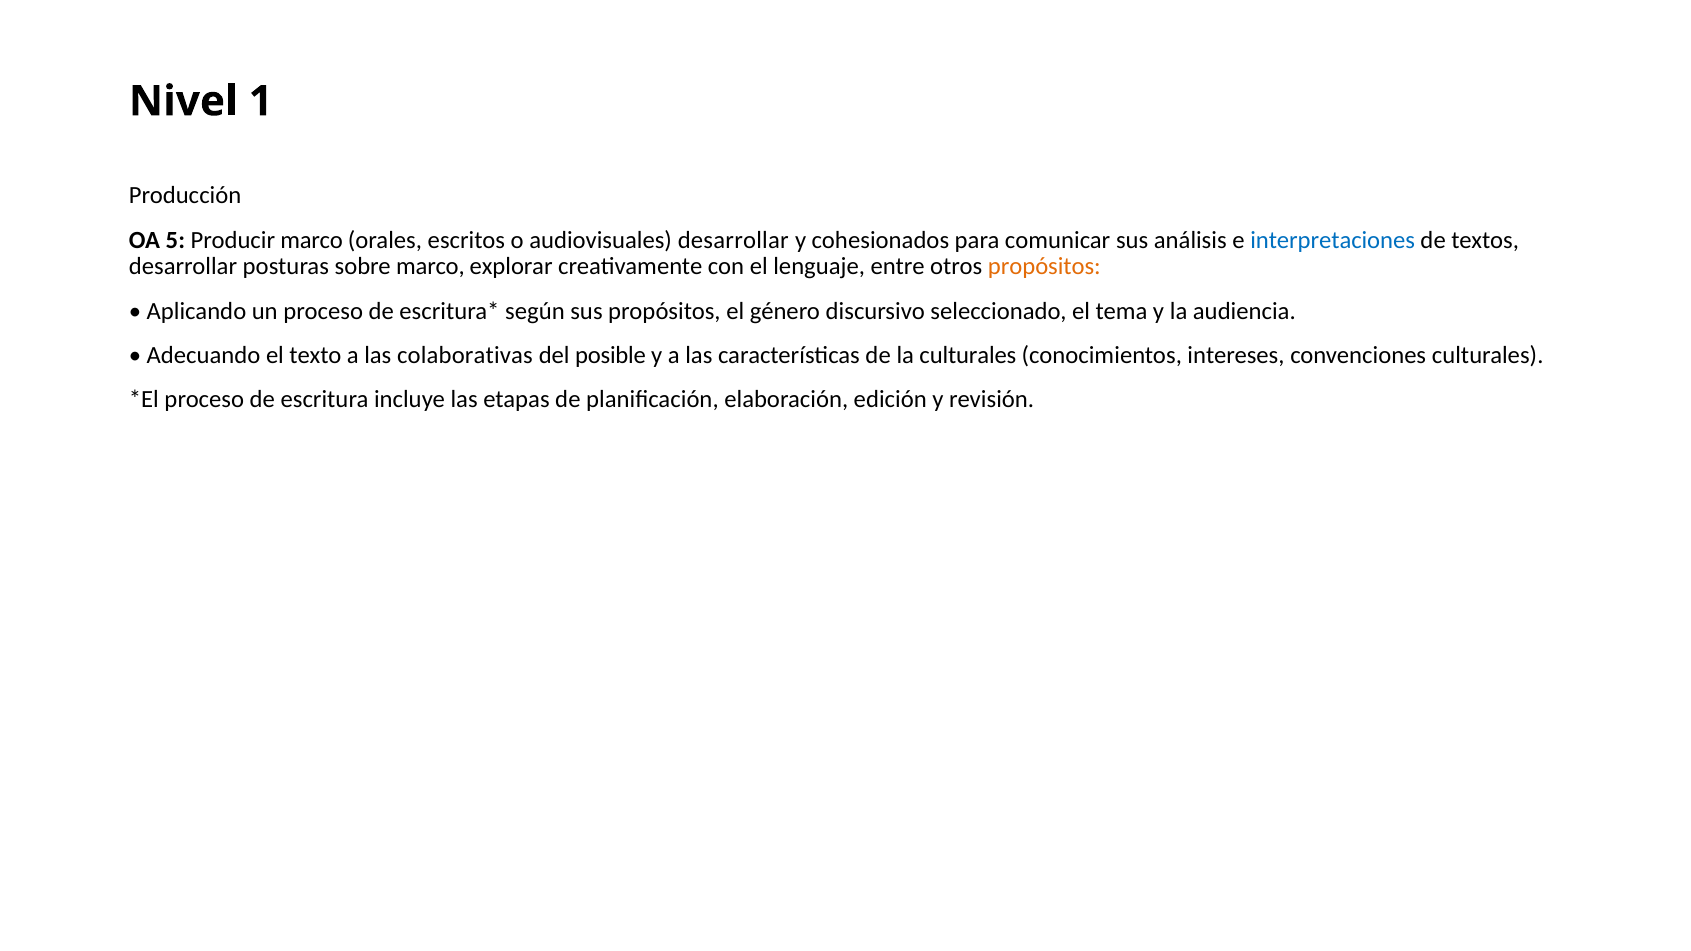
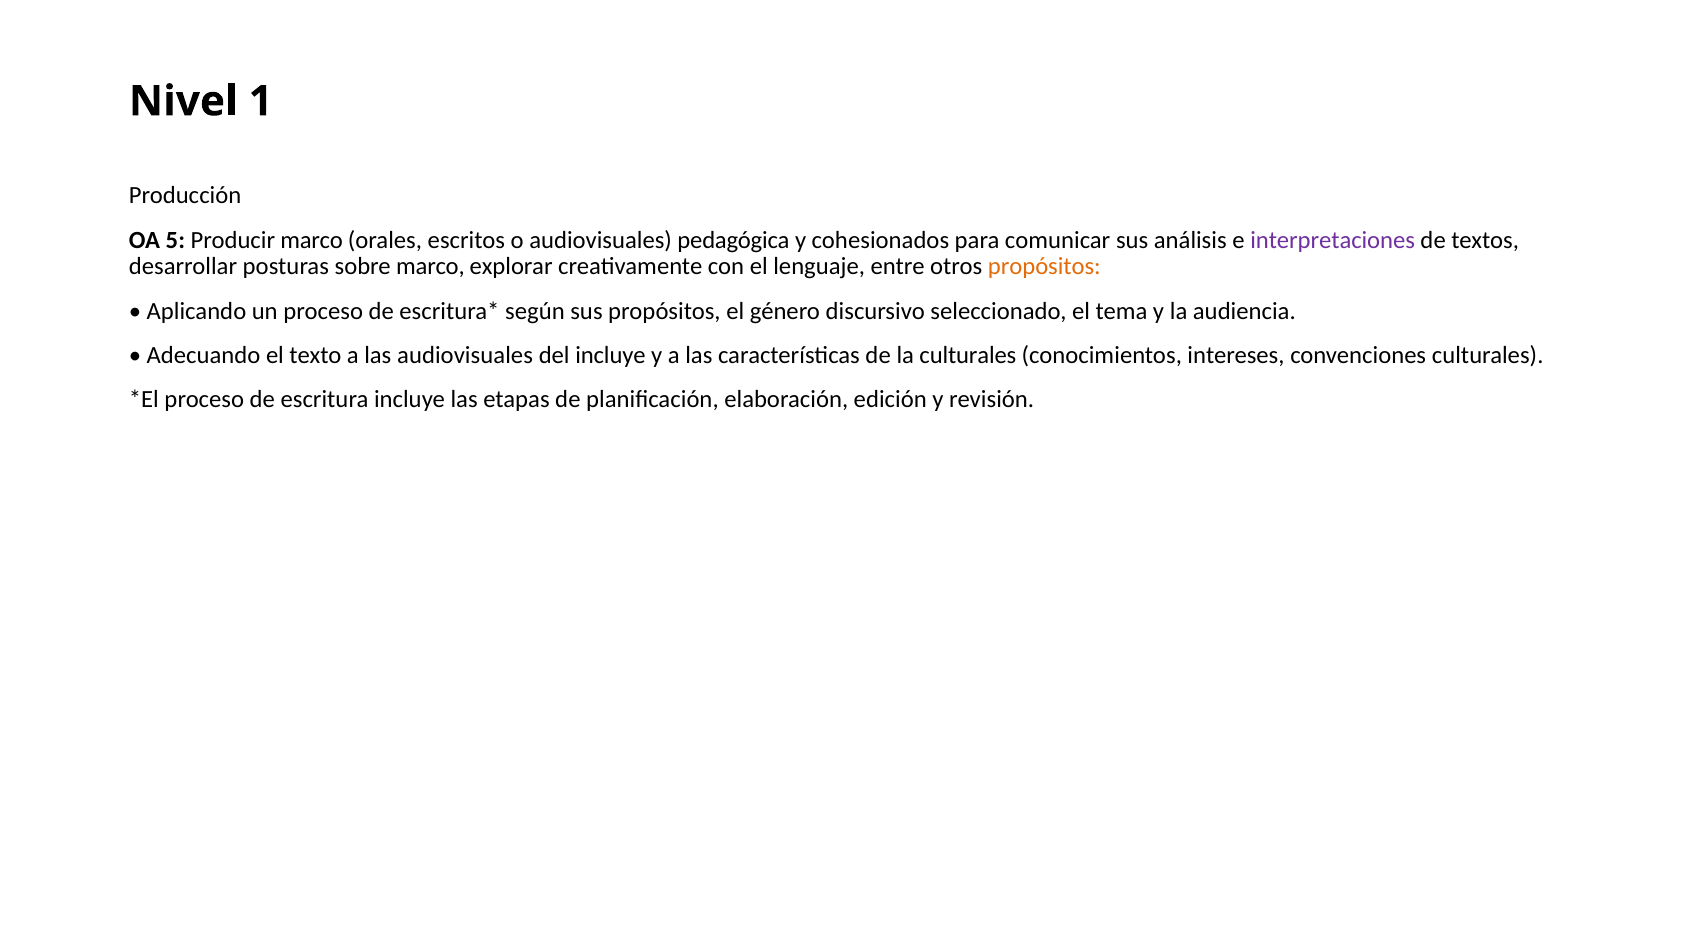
audiovisuales desarrollar: desarrollar -> pedagógica (734, 240)
interpretaciones colour: blue -> purple (1333, 240)
las colaborativas: colaborativas -> audiovisuales (465, 355)
del posible: posible -> incluye (610, 355)
